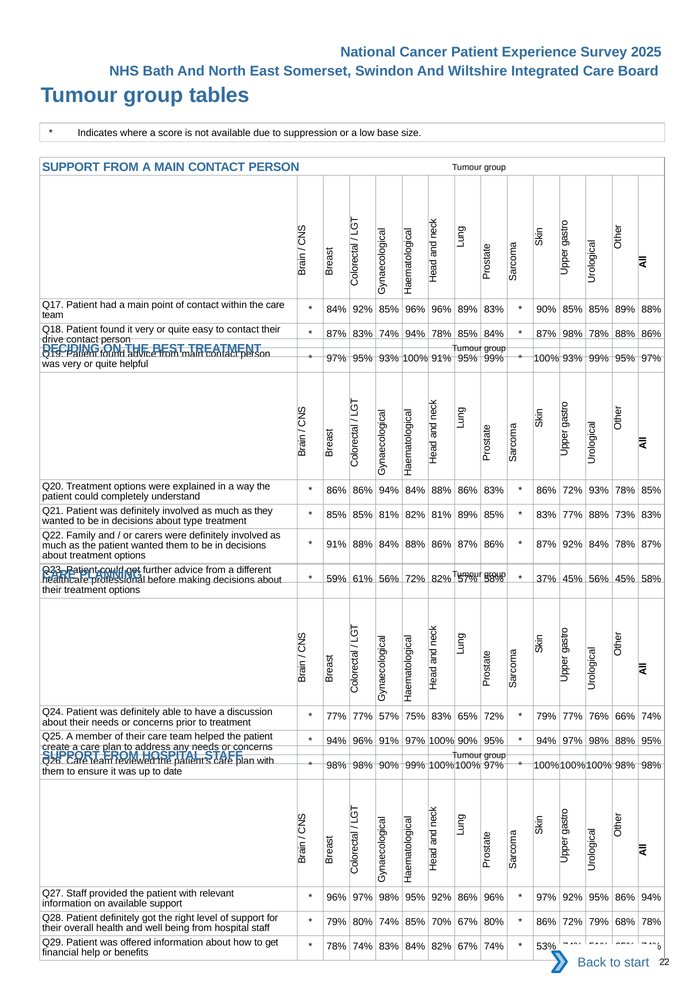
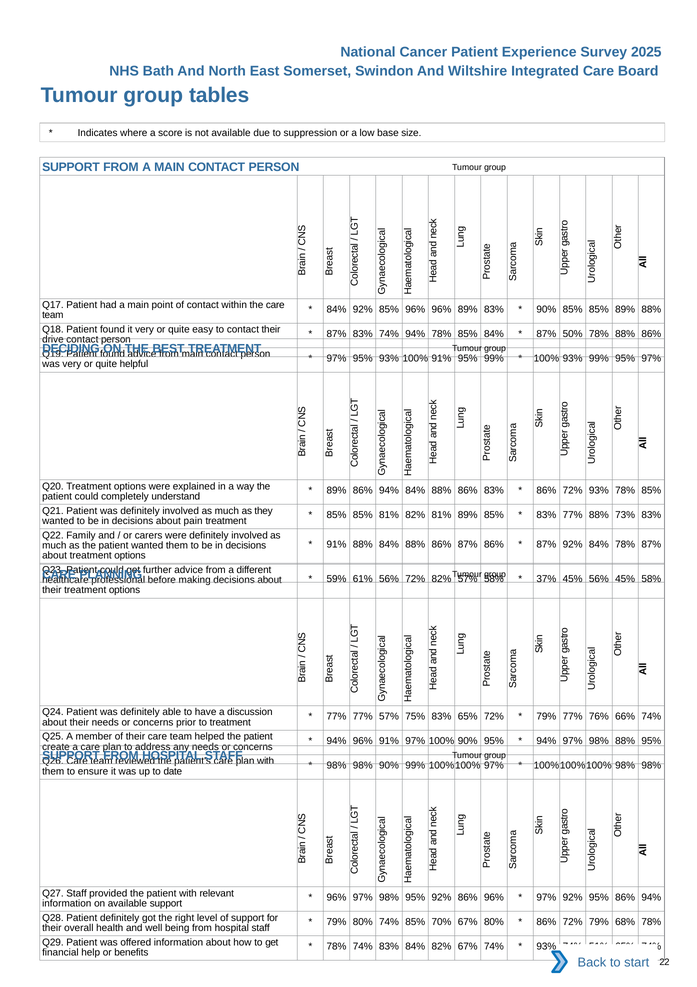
87% 98%: 98% -> 50% (573, 334)
86%: 86% -> 89% (337, 490)
type: type -> pain (193, 521)
53%: 53% -> 93% (546, 946)
